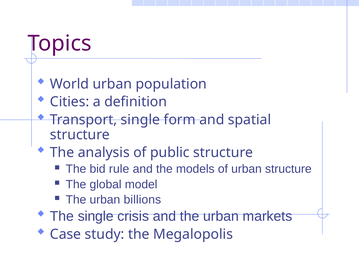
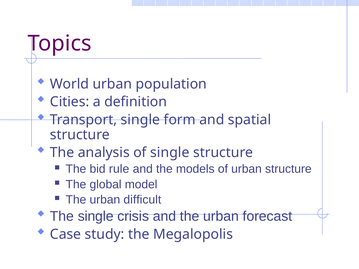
of public: public -> single (170, 153)
billions: billions -> difficult (142, 200)
markets: markets -> forecast (267, 217)
